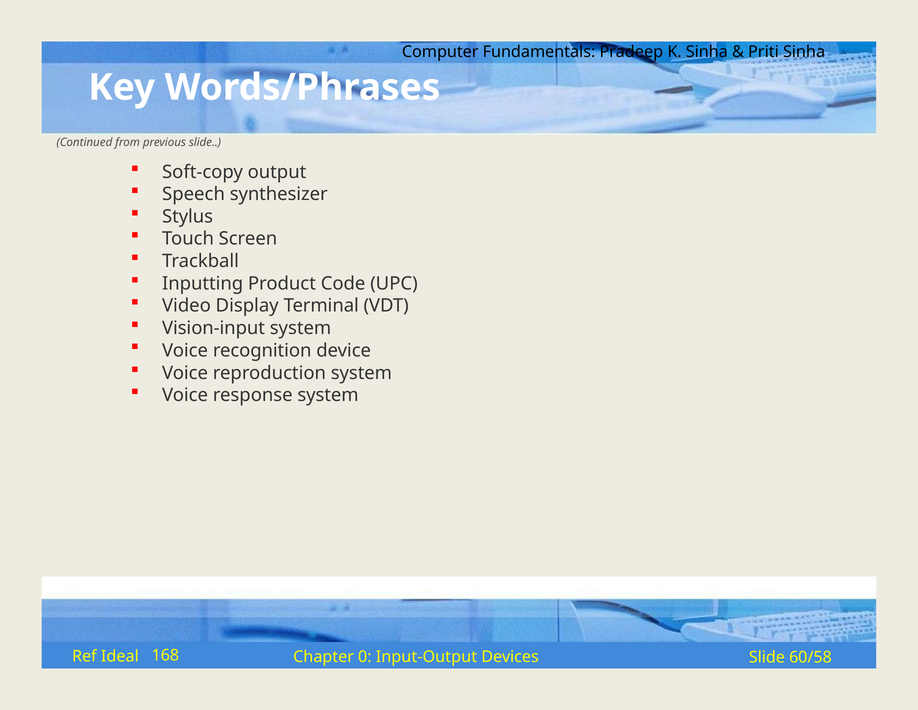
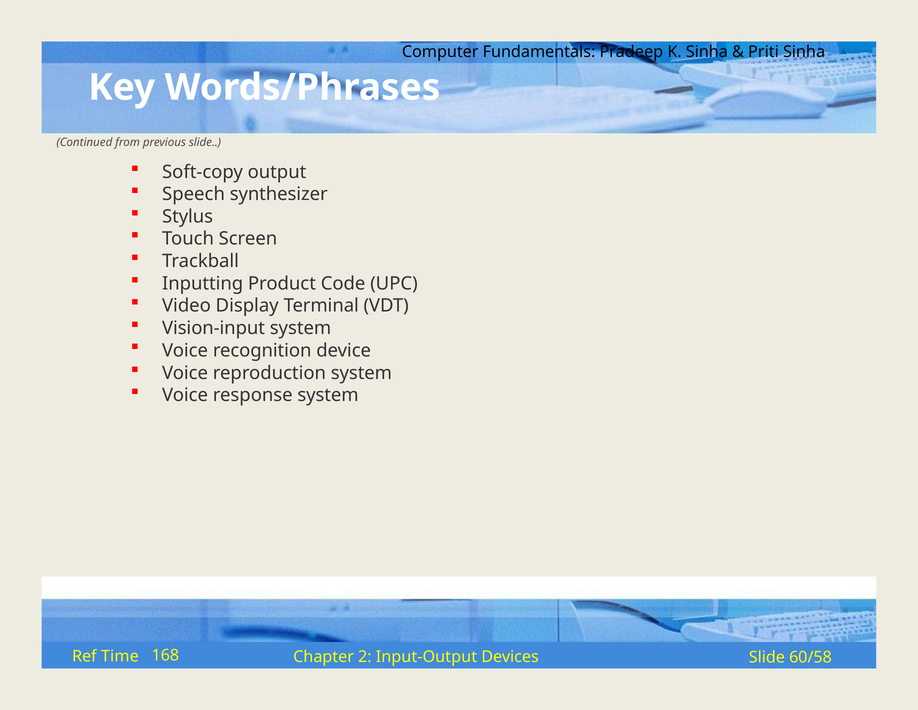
Ideal: Ideal -> Time (120, 656)
0: 0 -> 2 (365, 656)
